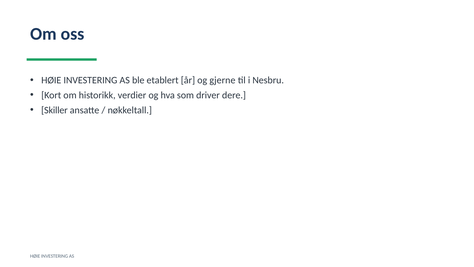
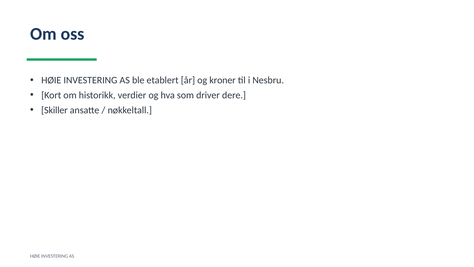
gjerne: gjerne -> kroner (223, 80)
